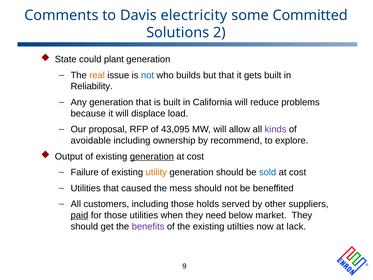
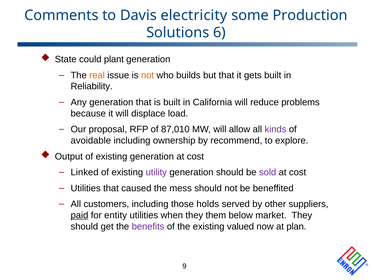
Committed: Committed -> Production (310, 15)
2: 2 -> 6 (219, 33)
not colour: blue -> orange (147, 75)
43,095: 43,095 -> 87,010 (175, 129)
generation underline: present -> none (152, 156)
Failure: Failure -> Linked (85, 172)
utility colour: orange -> purple (156, 172)
sold colour: blue -> purple (268, 172)
for those: those -> entity (116, 215)
need: need -> them (216, 215)
utilties: utilties -> valued (240, 226)
lack: lack -> plan (296, 226)
